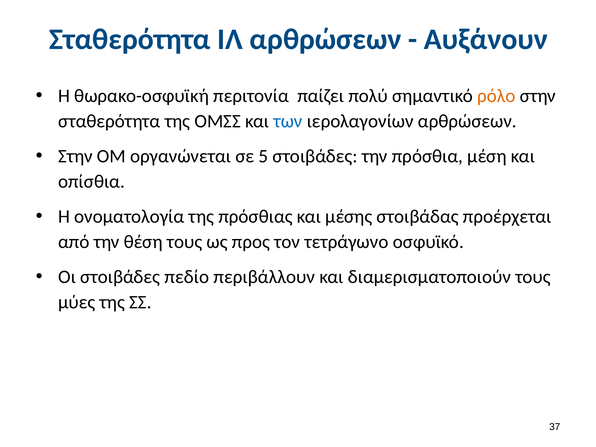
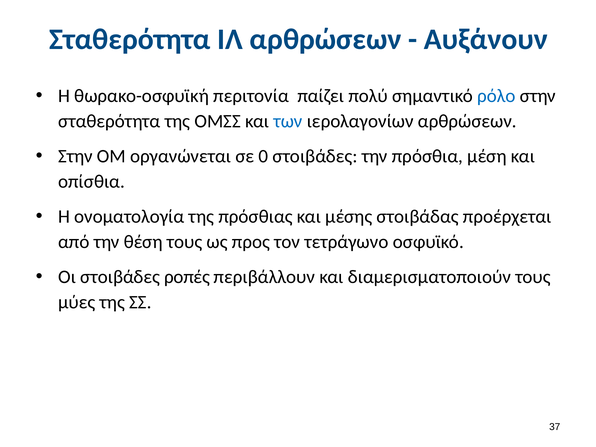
ρόλο colour: orange -> blue (496, 96)
5: 5 -> 0 (263, 156)
πεδίο: πεδίο -> ροπές (187, 277)
